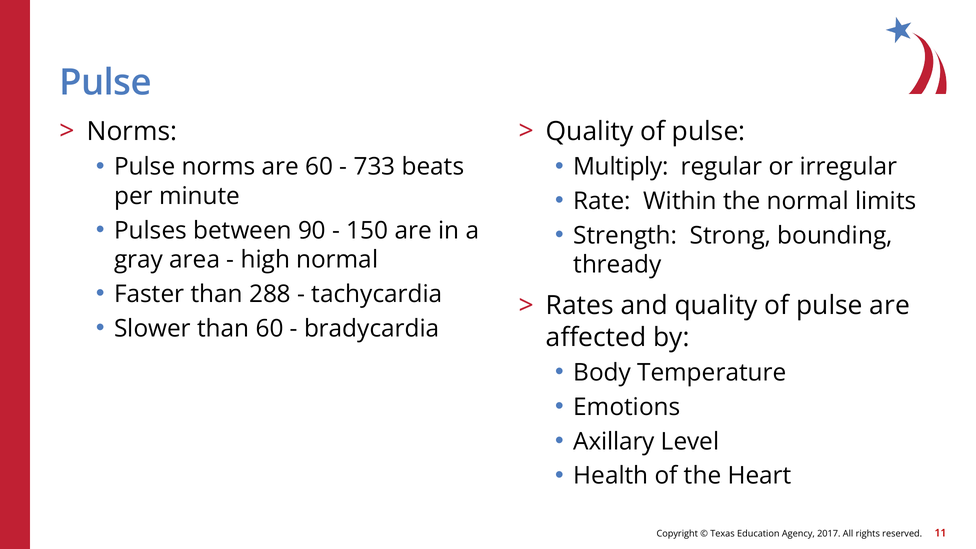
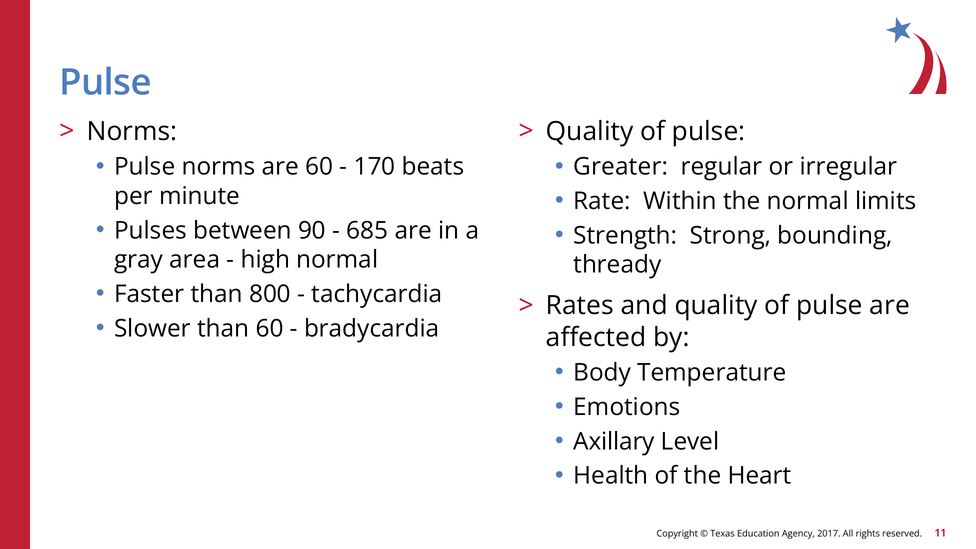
733: 733 -> 170 (375, 167)
Multiply: Multiply -> Greater (621, 167)
150: 150 -> 685 (367, 230)
288: 288 -> 800 (270, 294)
